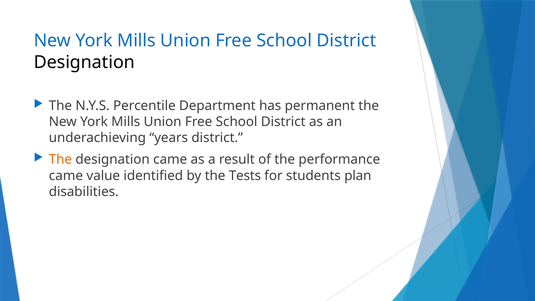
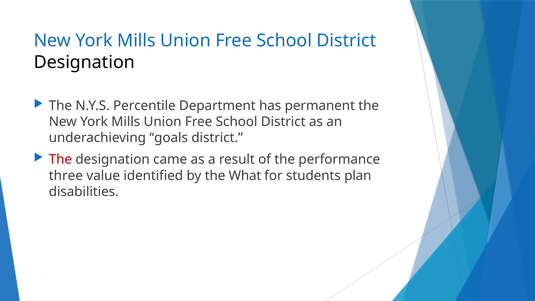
years: years -> goals (169, 138)
The colour: orange -> red (60, 160)
came: came -> three (66, 176)
Tests: Tests -> What (245, 176)
